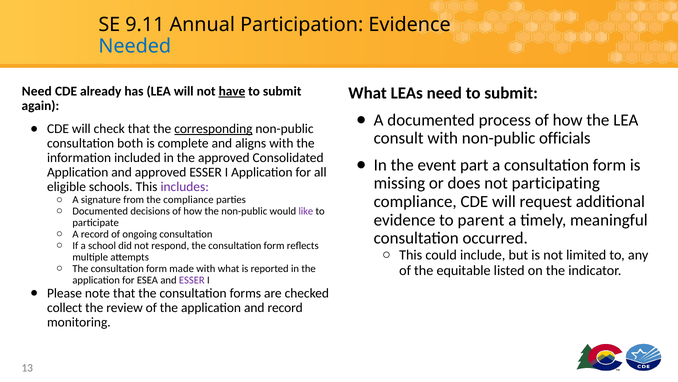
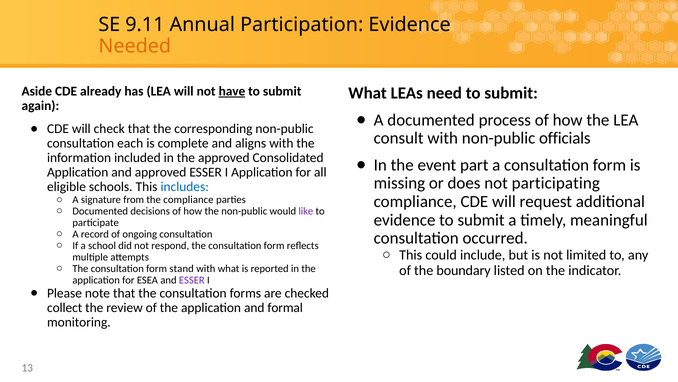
Needed colour: blue -> orange (135, 46)
Need: Need -> Aside (37, 91)
corresponding underline: present -> none (213, 129)
both: both -> each (130, 143)
includes colour: purple -> blue (185, 186)
evidence to parent: parent -> submit (481, 220)
made: made -> stand (182, 268)
equitable: equitable -> boundary (464, 270)
and record: record -> formal (285, 307)
